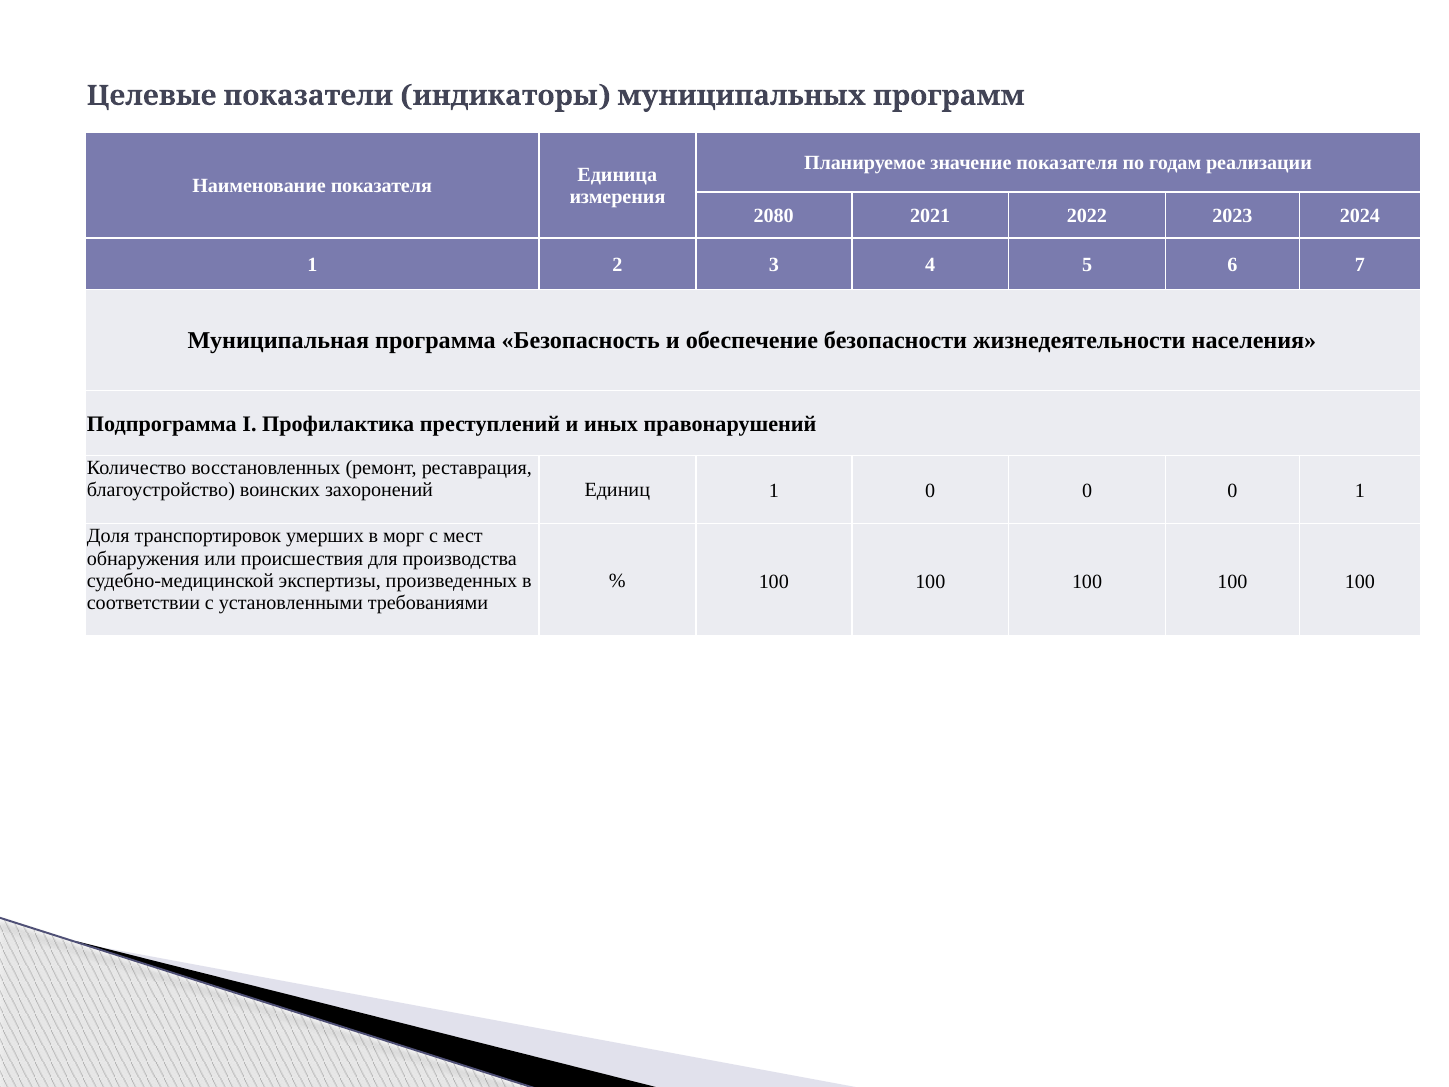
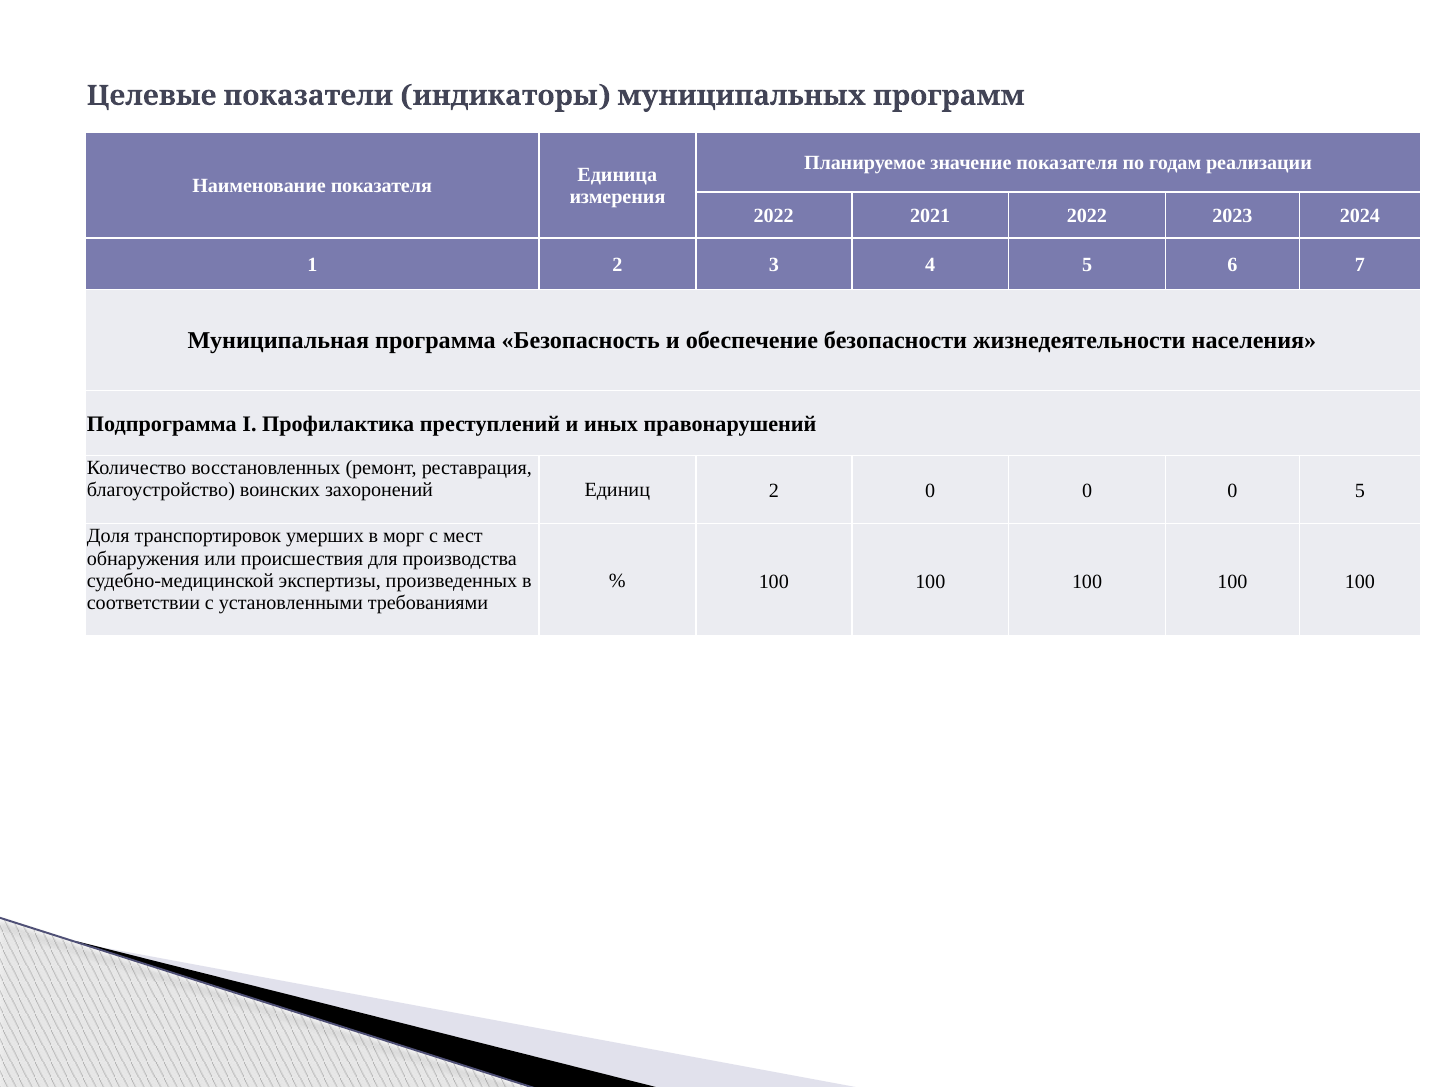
2080: 2080 -> 2022 (774, 216)
Единиц 1: 1 -> 2 (774, 491)
0 1: 1 -> 5 (1360, 491)
